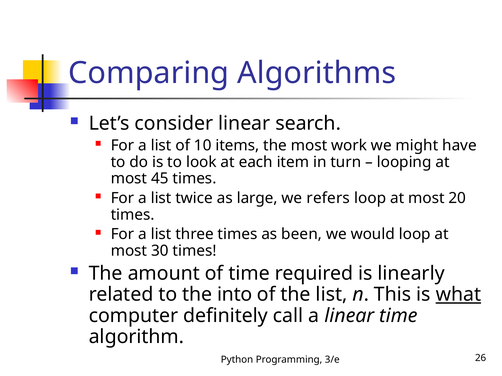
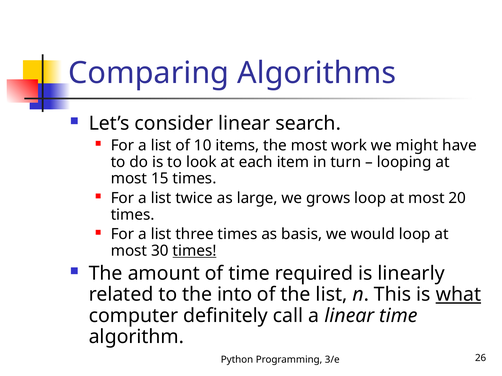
45: 45 -> 15 (160, 179)
refers: refers -> grows (328, 198)
been: been -> basis (302, 235)
times underline: none -> present (195, 251)
